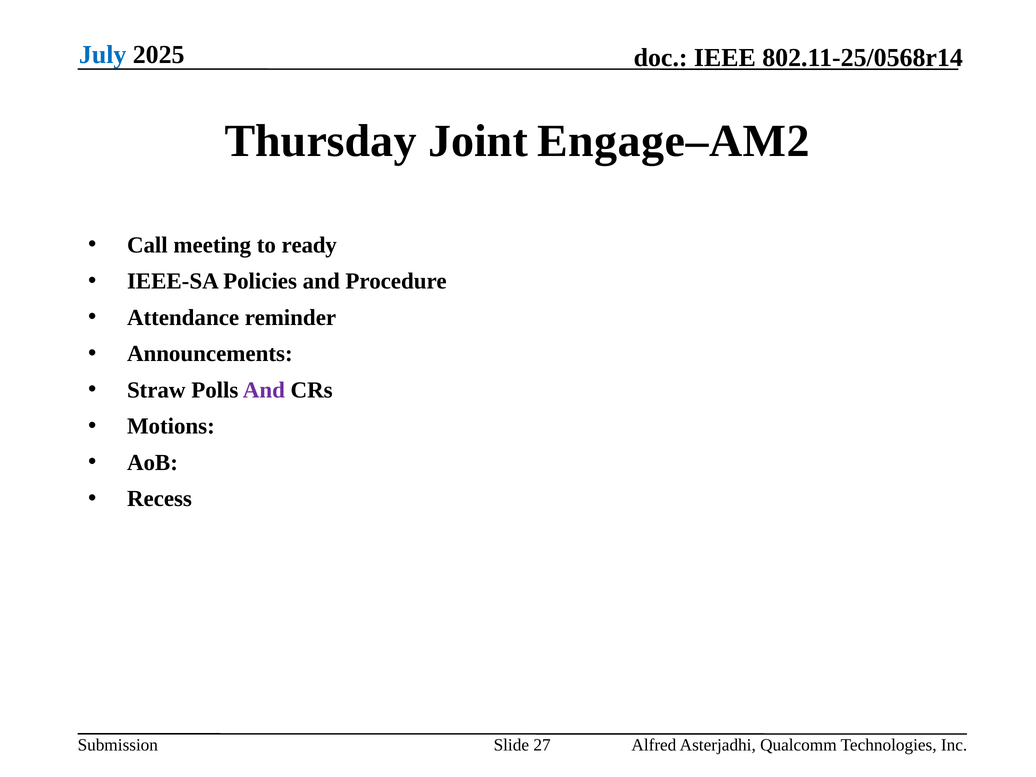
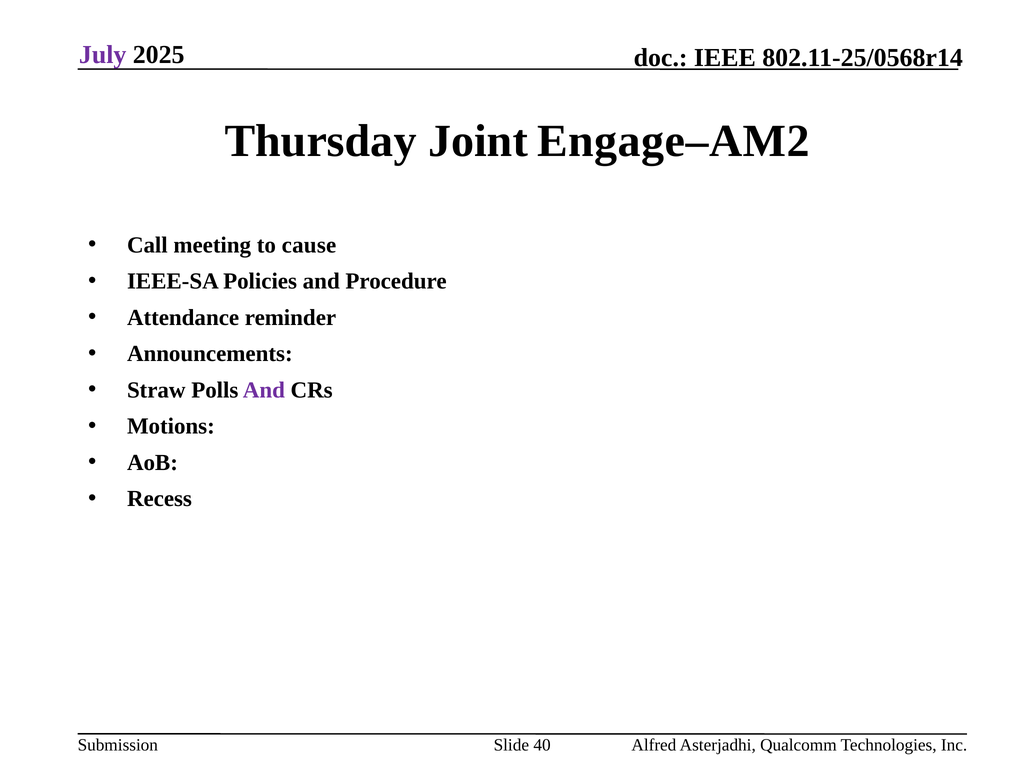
July colour: blue -> purple (103, 55)
ready: ready -> cause (309, 245)
27: 27 -> 40 (542, 745)
